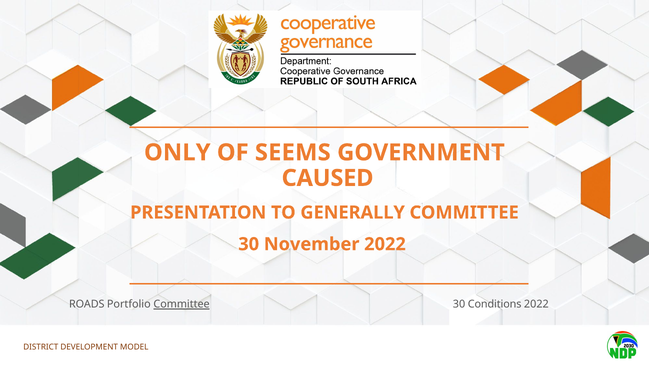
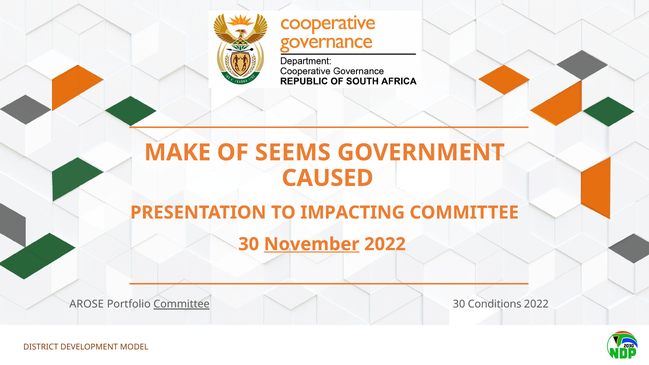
ONLY: ONLY -> MAKE (178, 153)
GENERALLY: GENERALLY -> IMPACTING (353, 213)
November underline: none -> present (312, 244)
ROADS: ROADS -> AROSE (87, 304)
